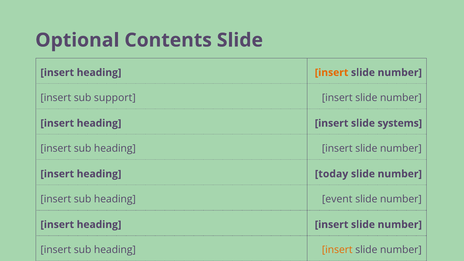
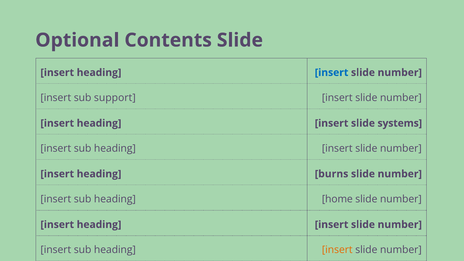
insert colour: orange -> blue (332, 73)
today: today -> burns (332, 174)
event: event -> home (337, 199)
